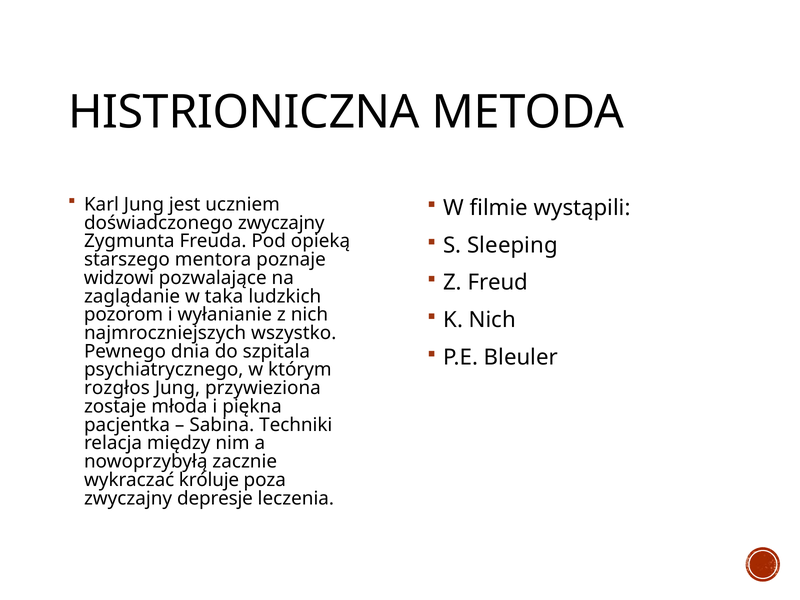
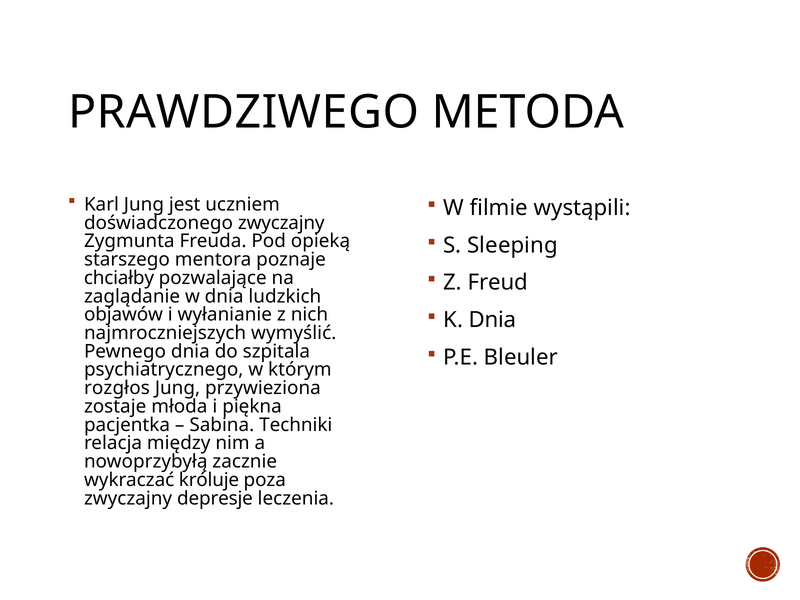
HISTRIONICZNA: HISTRIONICZNA -> PRAWDZIWEGO (244, 112)
widzowi: widzowi -> chciałby (119, 278)
w taka: taka -> dnia (224, 296)
pozorom: pozorom -> objawów (123, 315)
K Nich: Nich -> Dnia (492, 320)
wszystko: wszystko -> wymyślić (294, 333)
